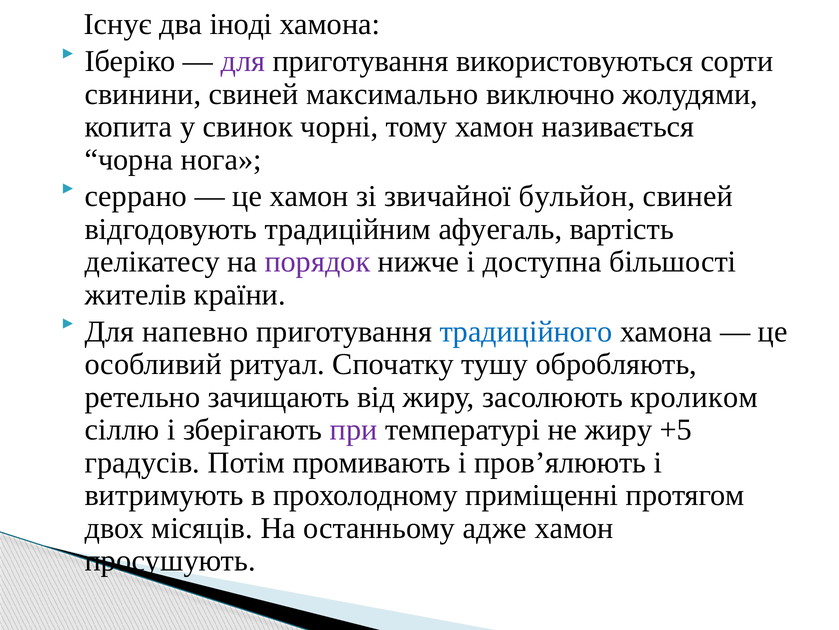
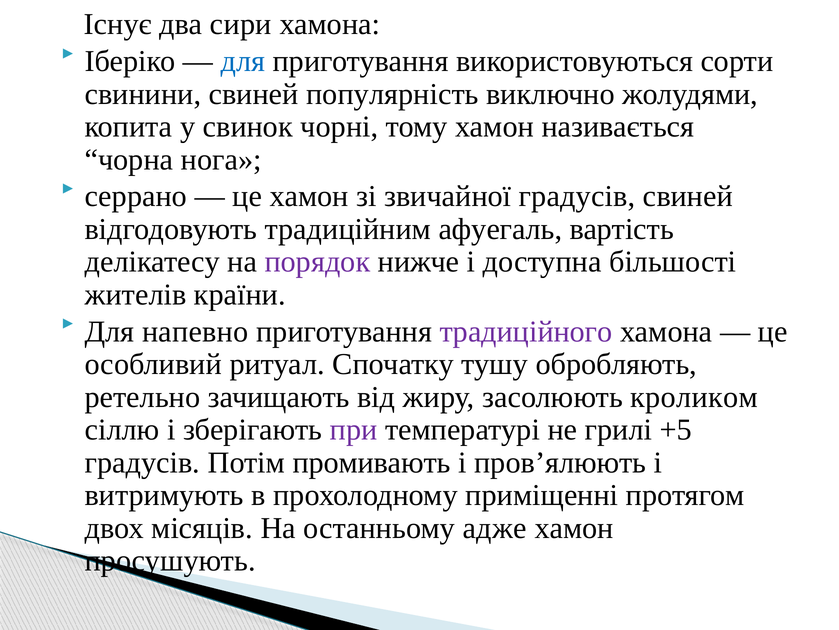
іноді: іноді -> сири (241, 24)
для colour: purple -> blue (243, 61)
максимально: максимально -> популярність (392, 94)
звичайної бульйон: бульйон -> градусів (577, 196)
традиційного colour: blue -> purple (526, 331)
не жиру: жиру -> грилі (618, 429)
